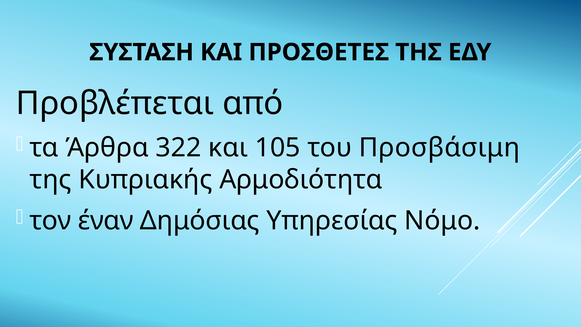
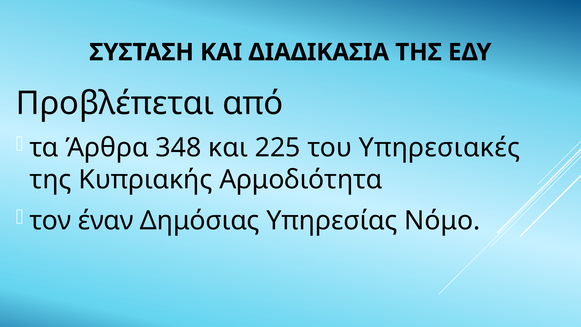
ΠΡΟΣΘΕΤΕΣ: ΠΡΟΣΘΕΤΕΣ -> ΔΙΑΔΙΚΑΣΙΑ (319, 52)
322: 322 -> 348 (178, 148)
105: 105 -> 225 (278, 148)
Προσβάσιμη: Προσβάσιμη -> Υπηρεσιακές (439, 148)
